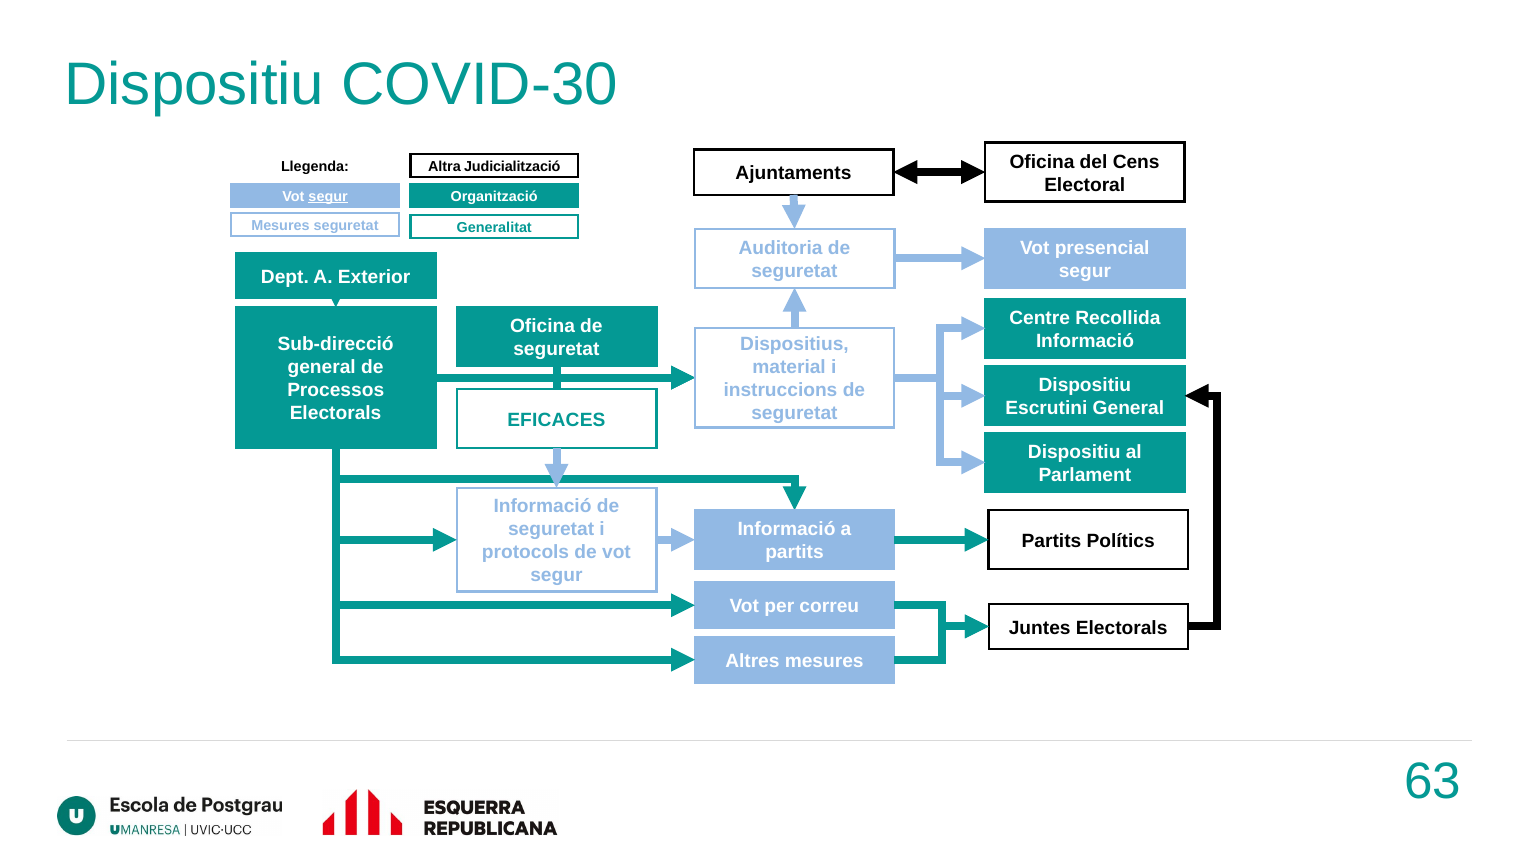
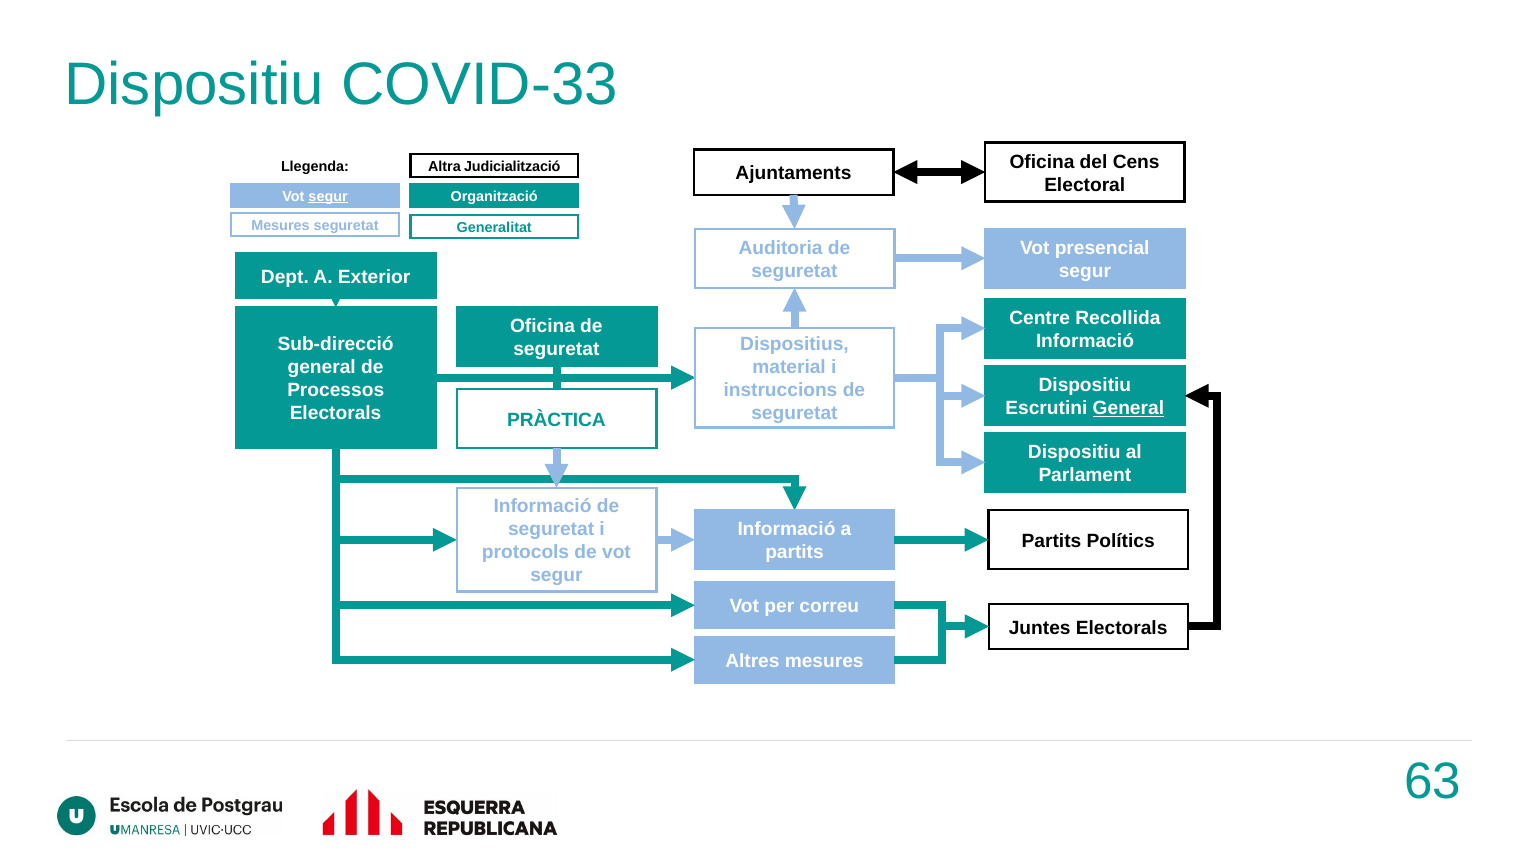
COVID-30: COVID-30 -> COVID-33 (479, 84)
General underline: none -> present (1128, 409)
EFICACES: EFICACES -> PRÀCTICA (557, 420)
